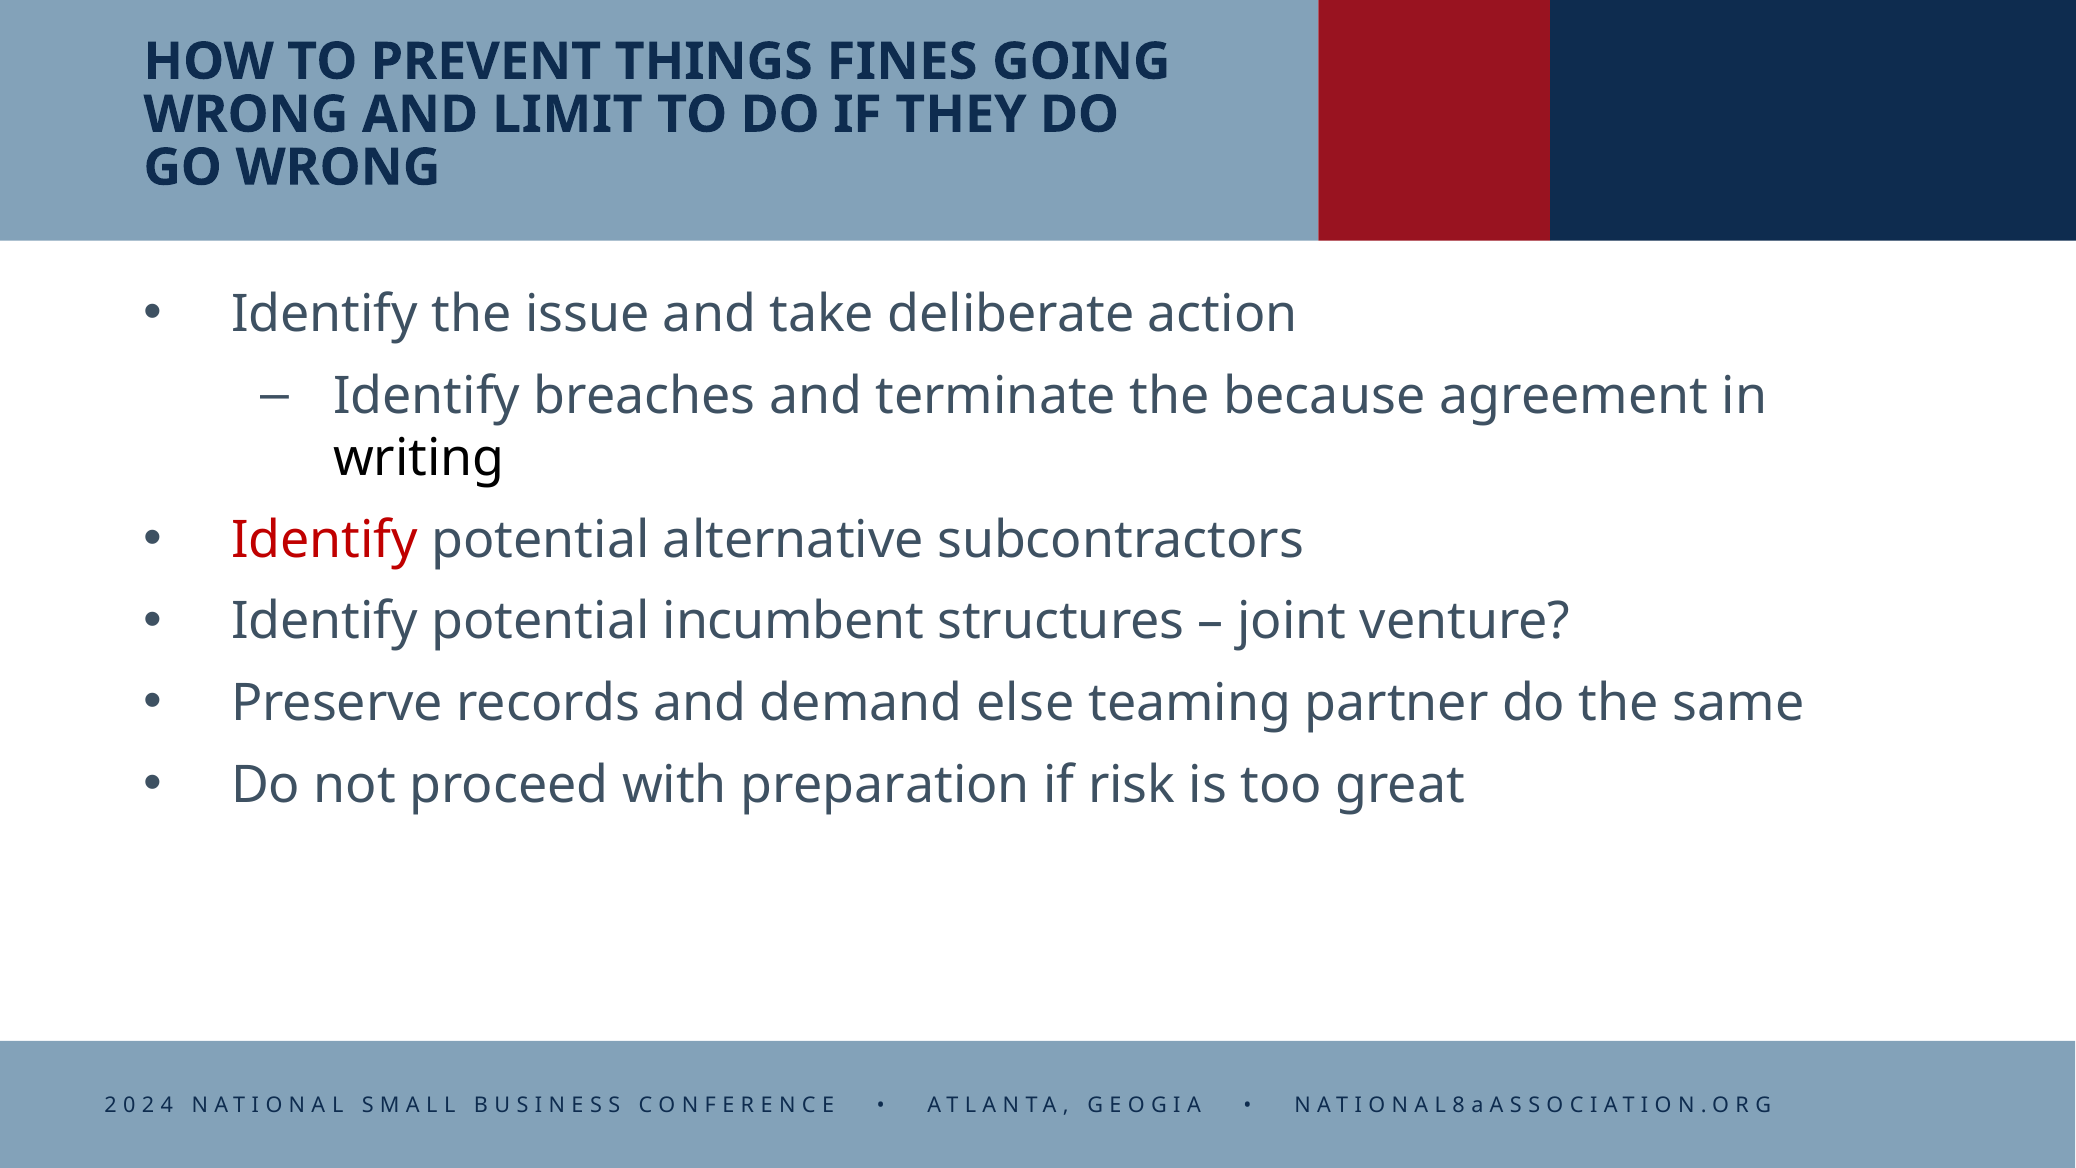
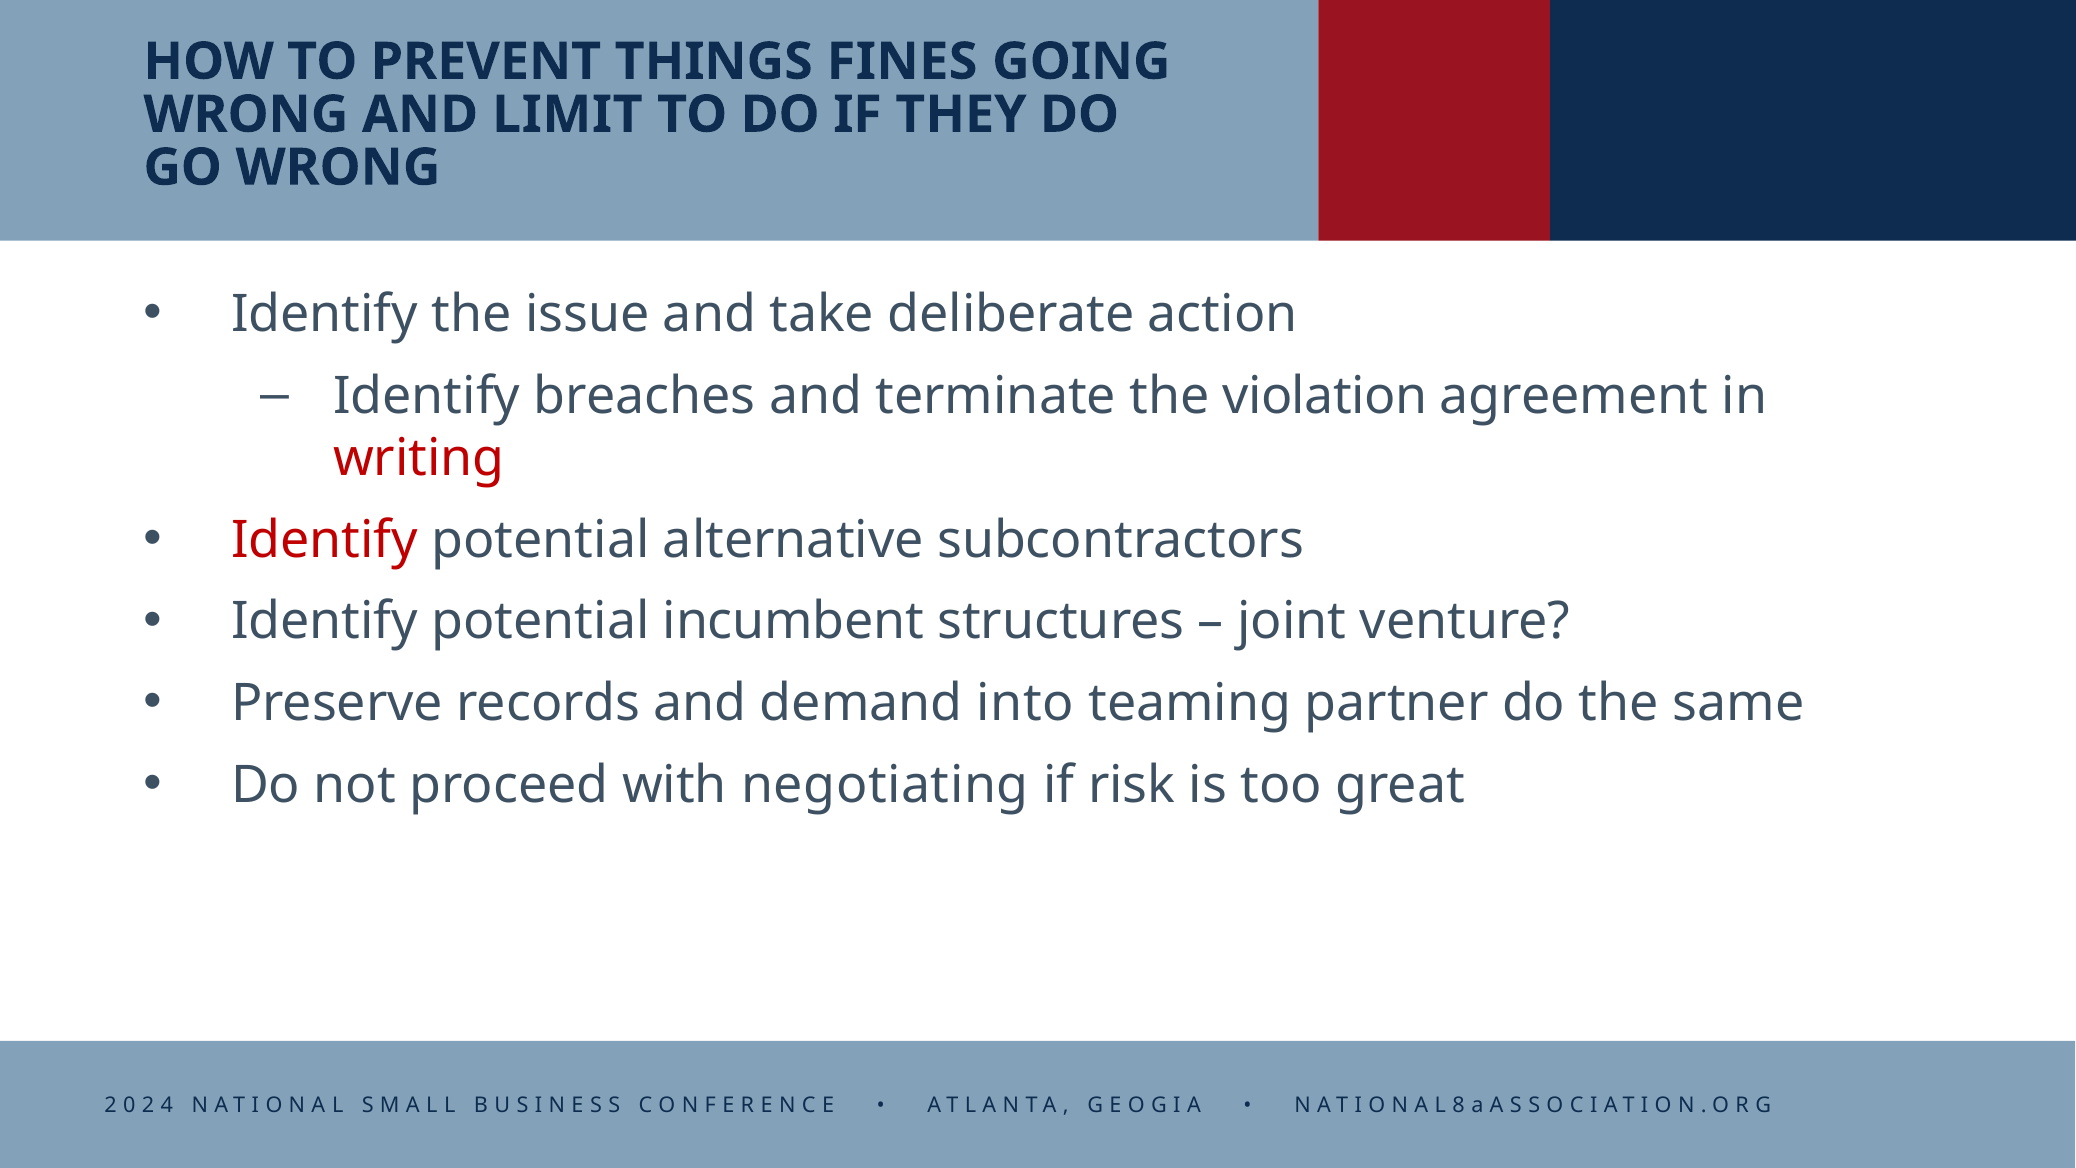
because: because -> violation (1325, 396)
writing colour: black -> red (419, 458)
else: else -> into (1025, 703)
preparation: preparation -> negotiating (885, 785)
